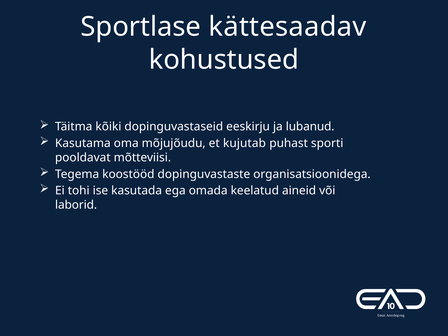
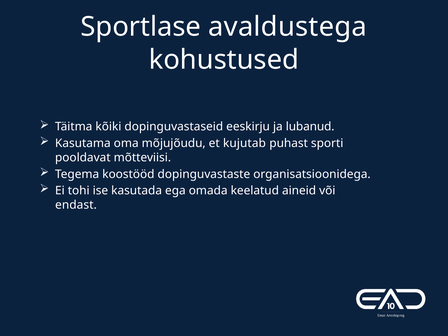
kättesaadav: kättesaadav -> avaldustega (288, 27)
laborid: laborid -> endast (76, 205)
